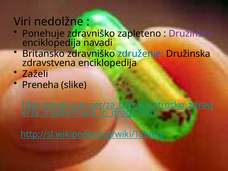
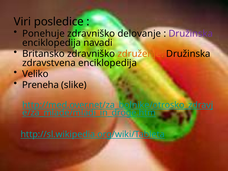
nedolžne: nedolžne -> posledice (59, 22)
zapleteno: zapleteno -> delovanje (139, 34)
združenje colour: blue -> orange (141, 54)
Zaželi: Zaželi -> Veliko (35, 74)
